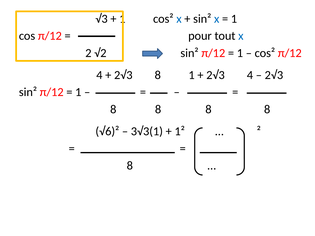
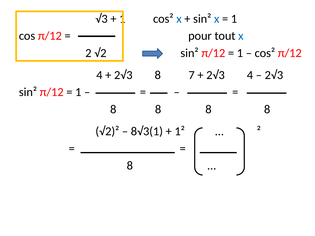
8 1: 1 -> 7 (192, 75)
√6)²: √6)² -> √2)² (107, 132)
3√3(1: 3√3(1 -> 8√3(1 (147, 132)
